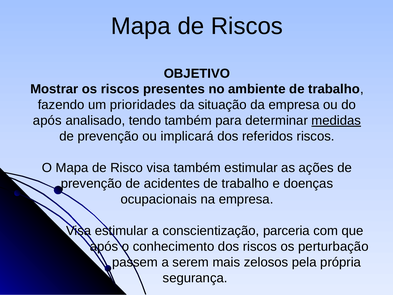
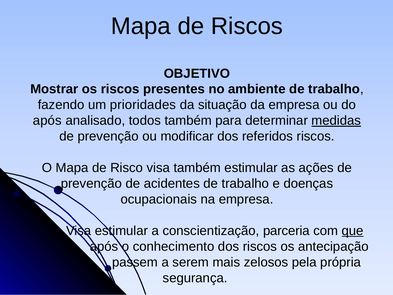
tendo: tendo -> todos (145, 121)
implicará: implicará -> modificar (187, 136)
que underline: none -> present (353, 231)
perturbação: perturbação -> antecipação (333, 246)
